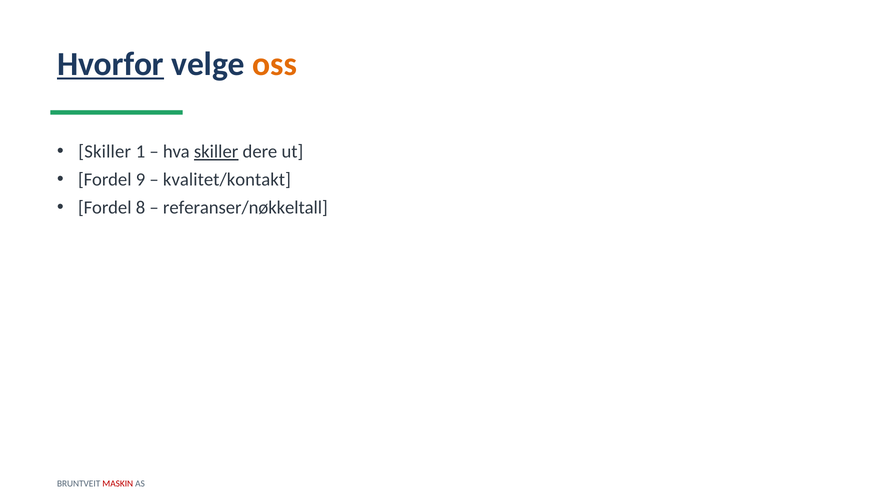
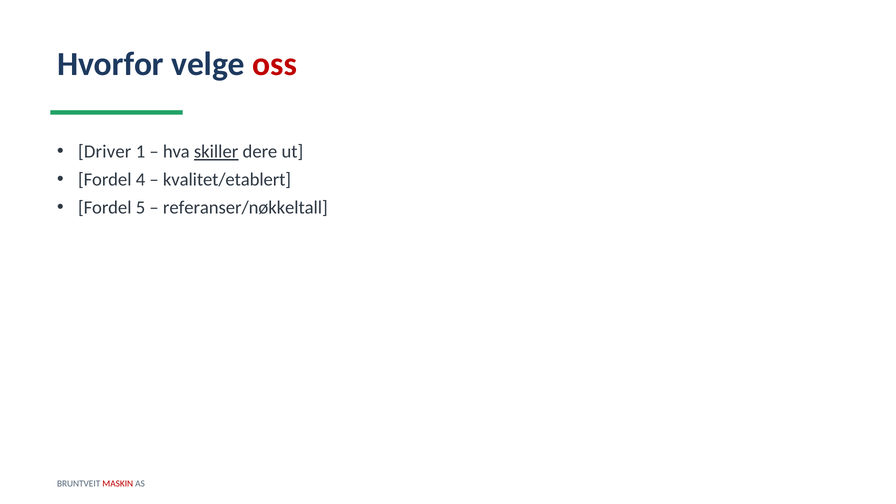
Hvorfor underline: present -> none (110, 64)
oss colour: orange -> red (275, 64)
Skiller: Skiller -> Driver (105, 152)
9: 9 -> 4 (141, 180)
kvalitet/kontakt: kvalitet/kontakt -> kvalitet/etablert (227, 180)
8: 8 -> 5 (141, 208)
